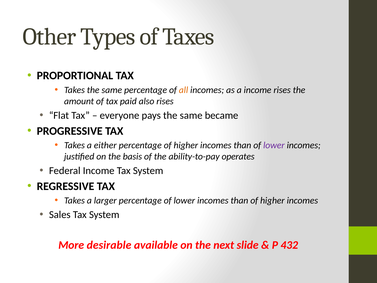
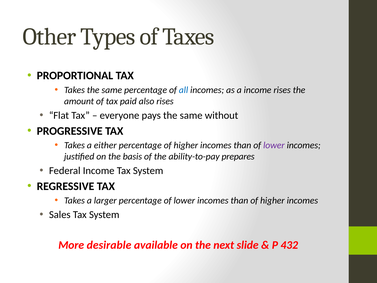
all colour: orange -> blue (184, 90)
became: became -> without (222, 115)
operates: operates -> prepares (238, 156)
